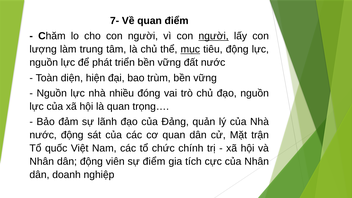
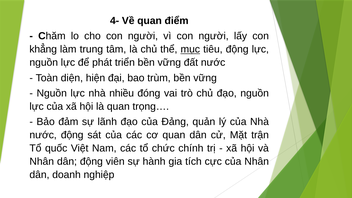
7-: 7- -> 4- (115, 21)
người underline: present -> none (214, 36)
lượng: lượng -> khẳng (43, 49)
sự điểm: điểm -> hành (154, 161)
